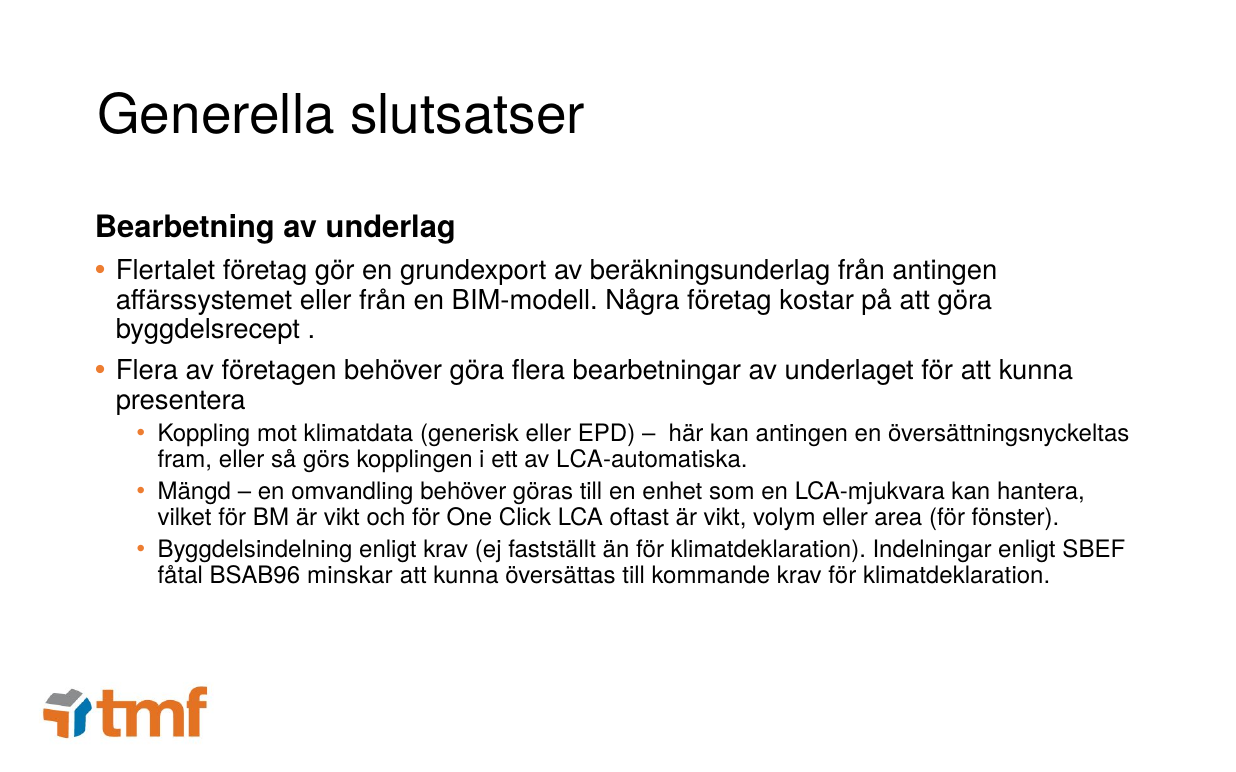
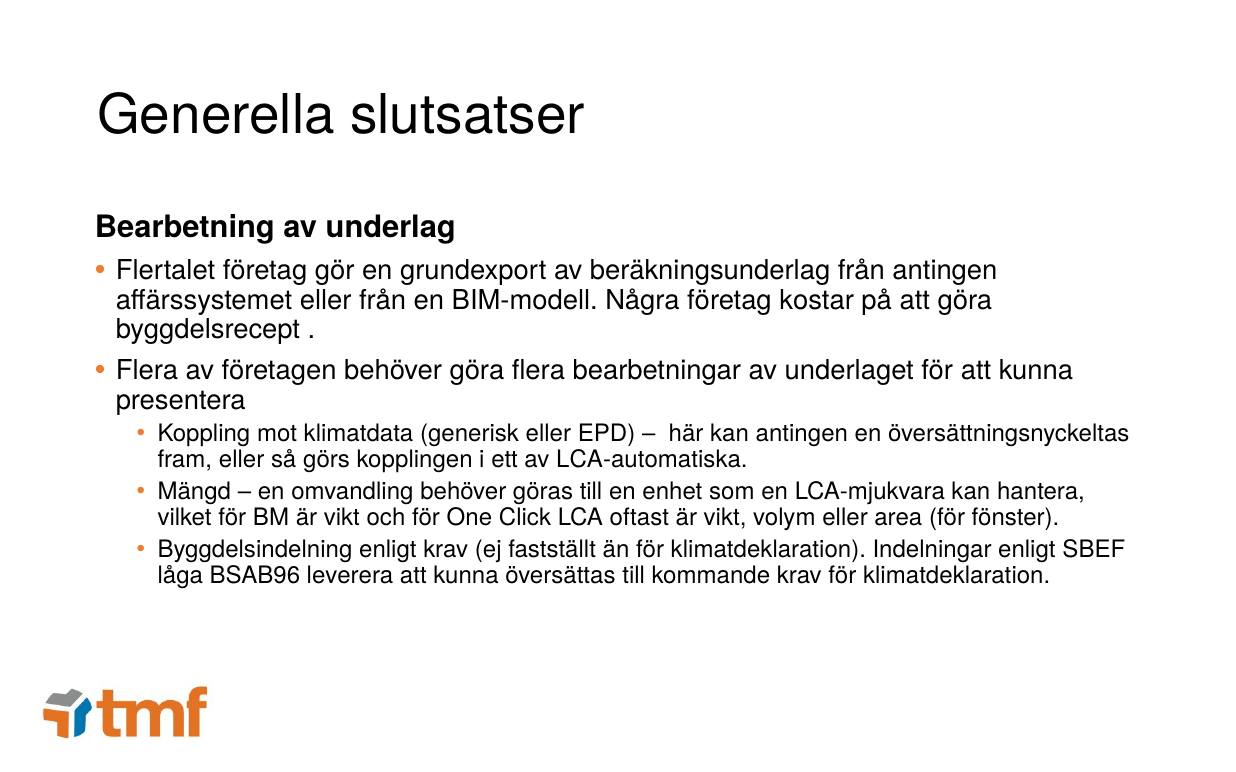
fåtal: fåtal -> låga (180, 576)
minskar: minskar -> leverera (350, 576)
